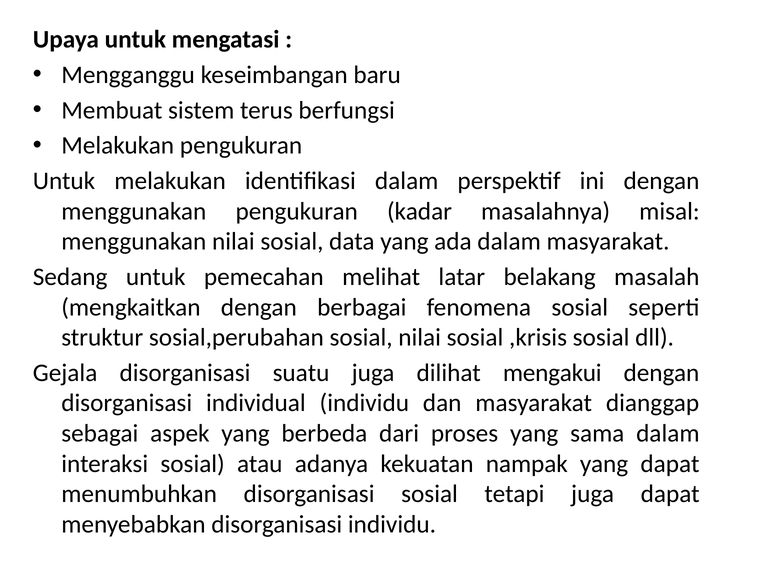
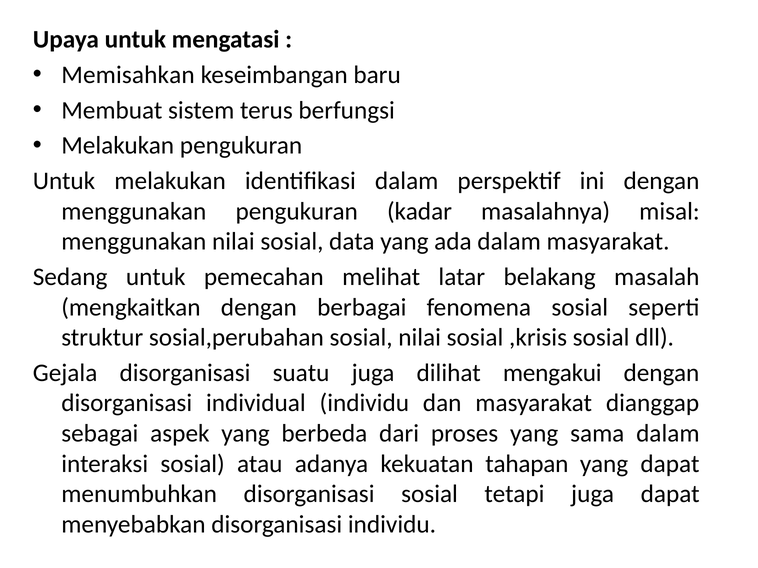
Mengganggu: Mengganggu -> Memisahkan (128, 75)
nampak: nampak -> tahapan (527, 464)
